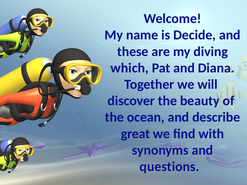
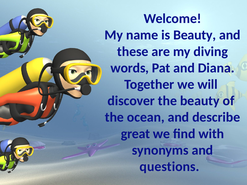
is Decide: Decide -> Beauty (195, 35)
which: which -> words (130, 68)
